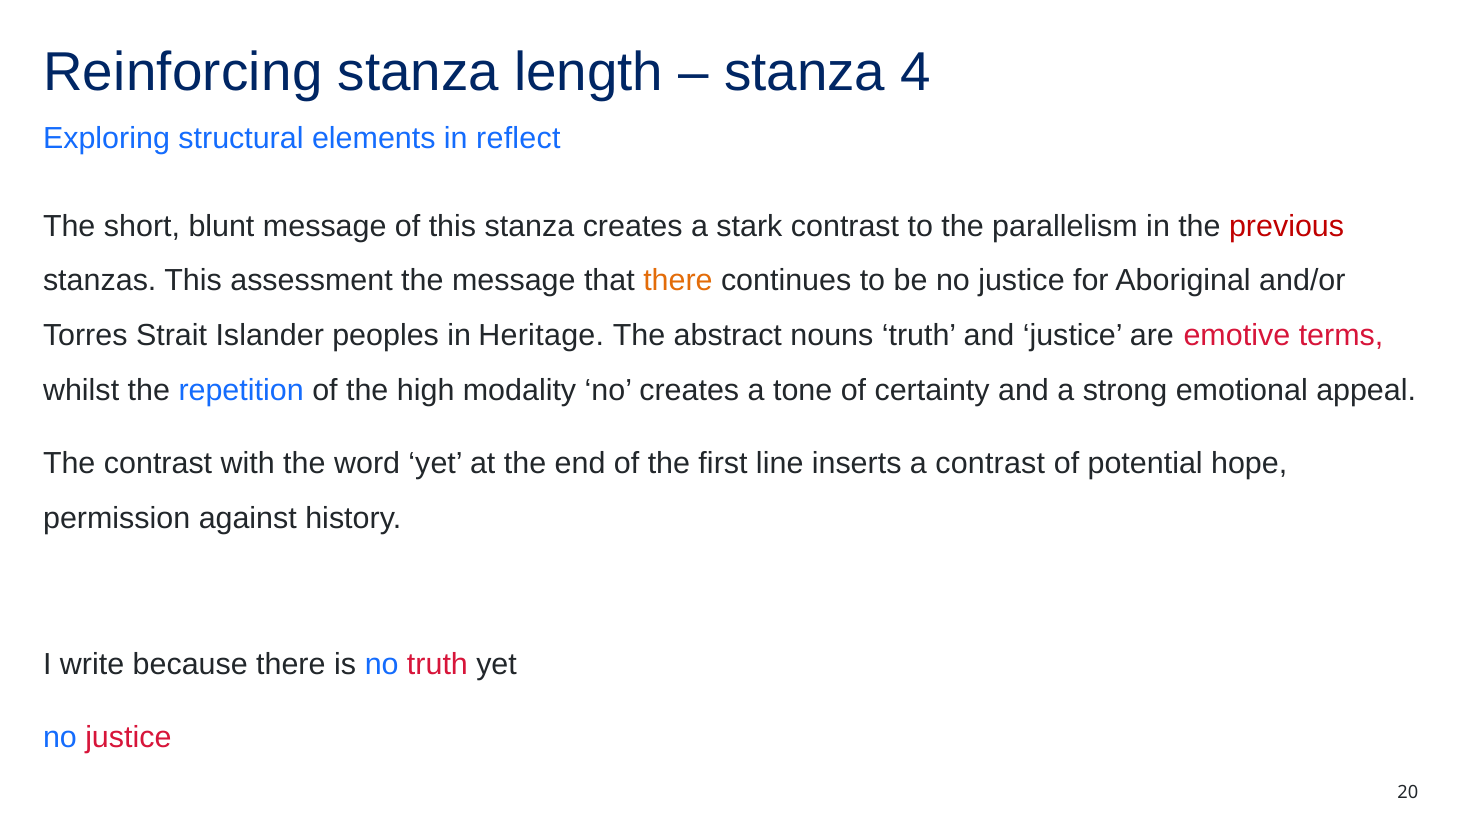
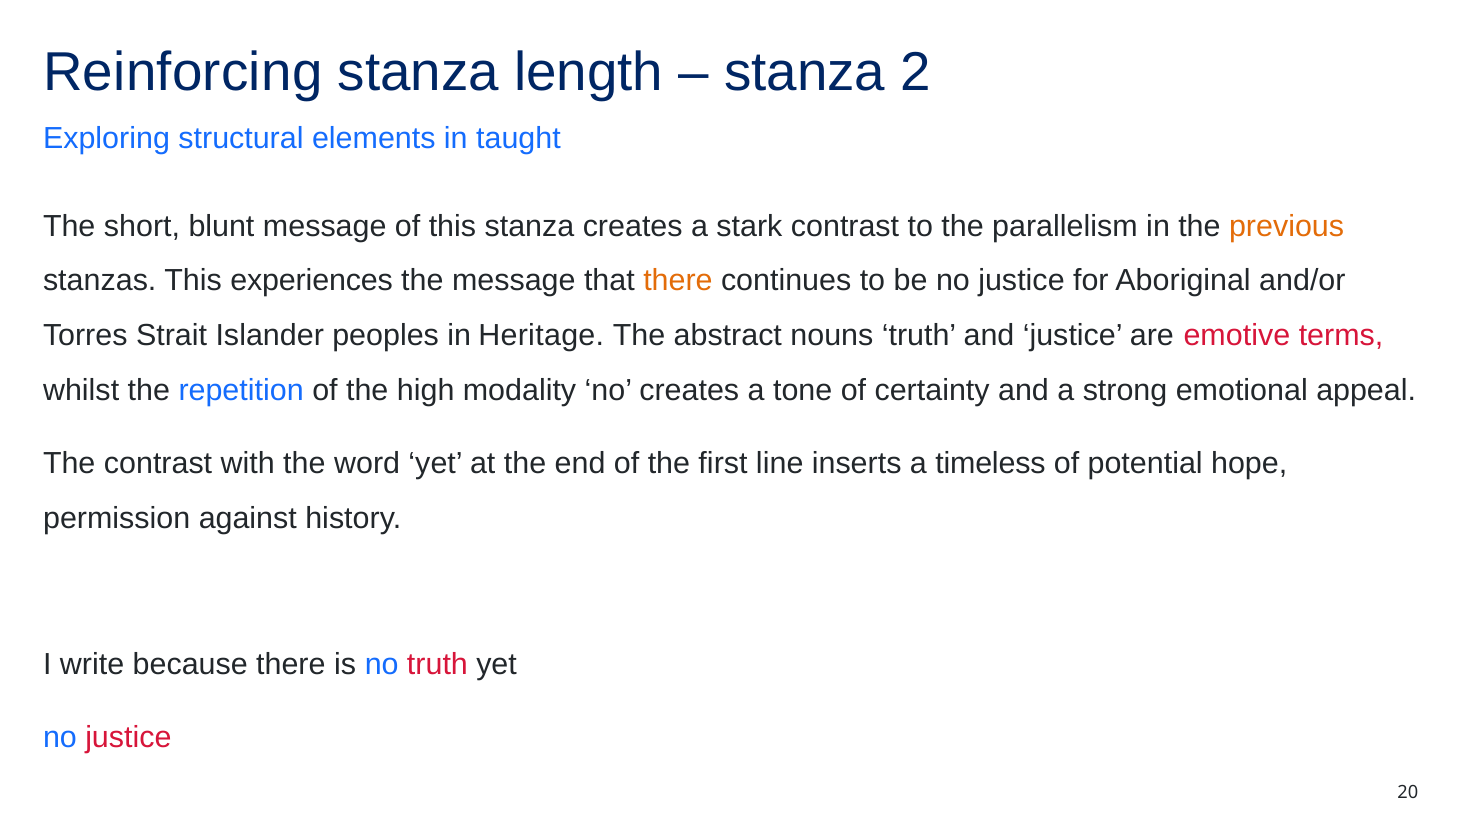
4: 4 -> 2 (916, 72)
reflect: reflect -> taught (518, 139)
previous colour: red -> orange (1287, 226)
assessment: assessment -> experiences (312, 281)
a contrast: contrast -> timeless (990, 464)
